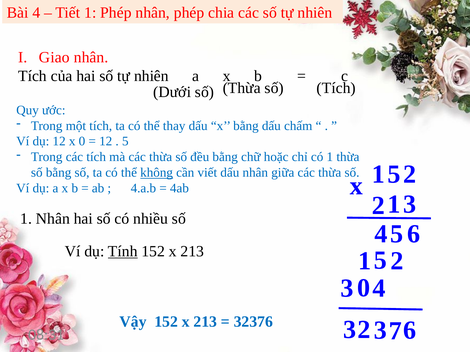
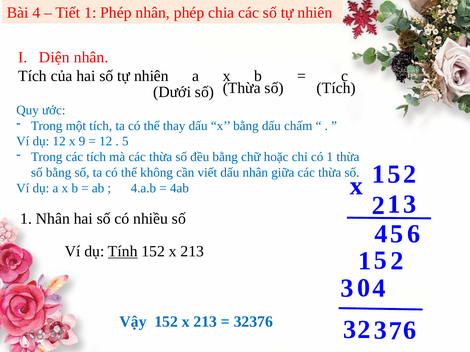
Giao: Giao -> Diện (54, 57)
x 0: 0 -> 9 (82, 142)
không underline: present -> none (157, 173)
